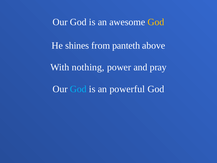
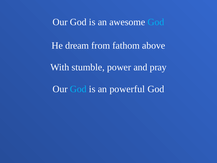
God colour: yellow -> light blue (156, 22)
shines: shines -> dream (77, 46)
panteth: panteth -> fathom (126, 46)
nothing: nothing -> stumble (88, 67)
